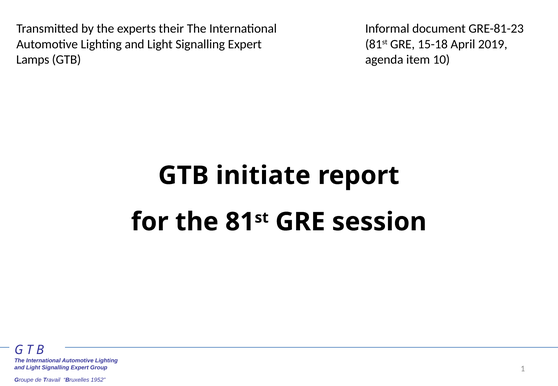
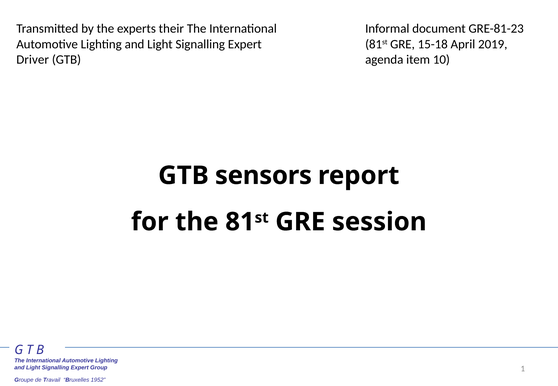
Lamps: Lamps -> Driver (33, 60)
initiate: initiate -> sensors (263, 176)
